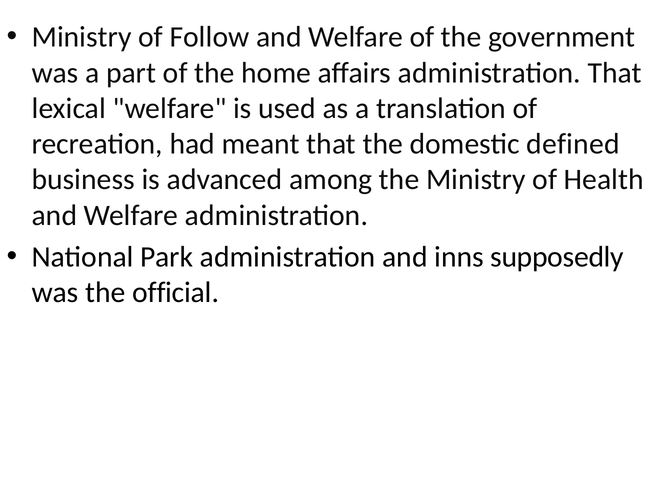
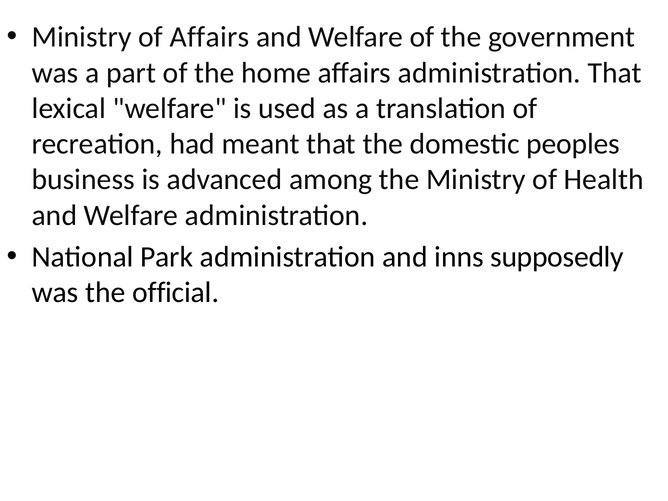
of Follow: Follow -> Affairs (209, 37)
defined: defined -> peoples (573, 144)
